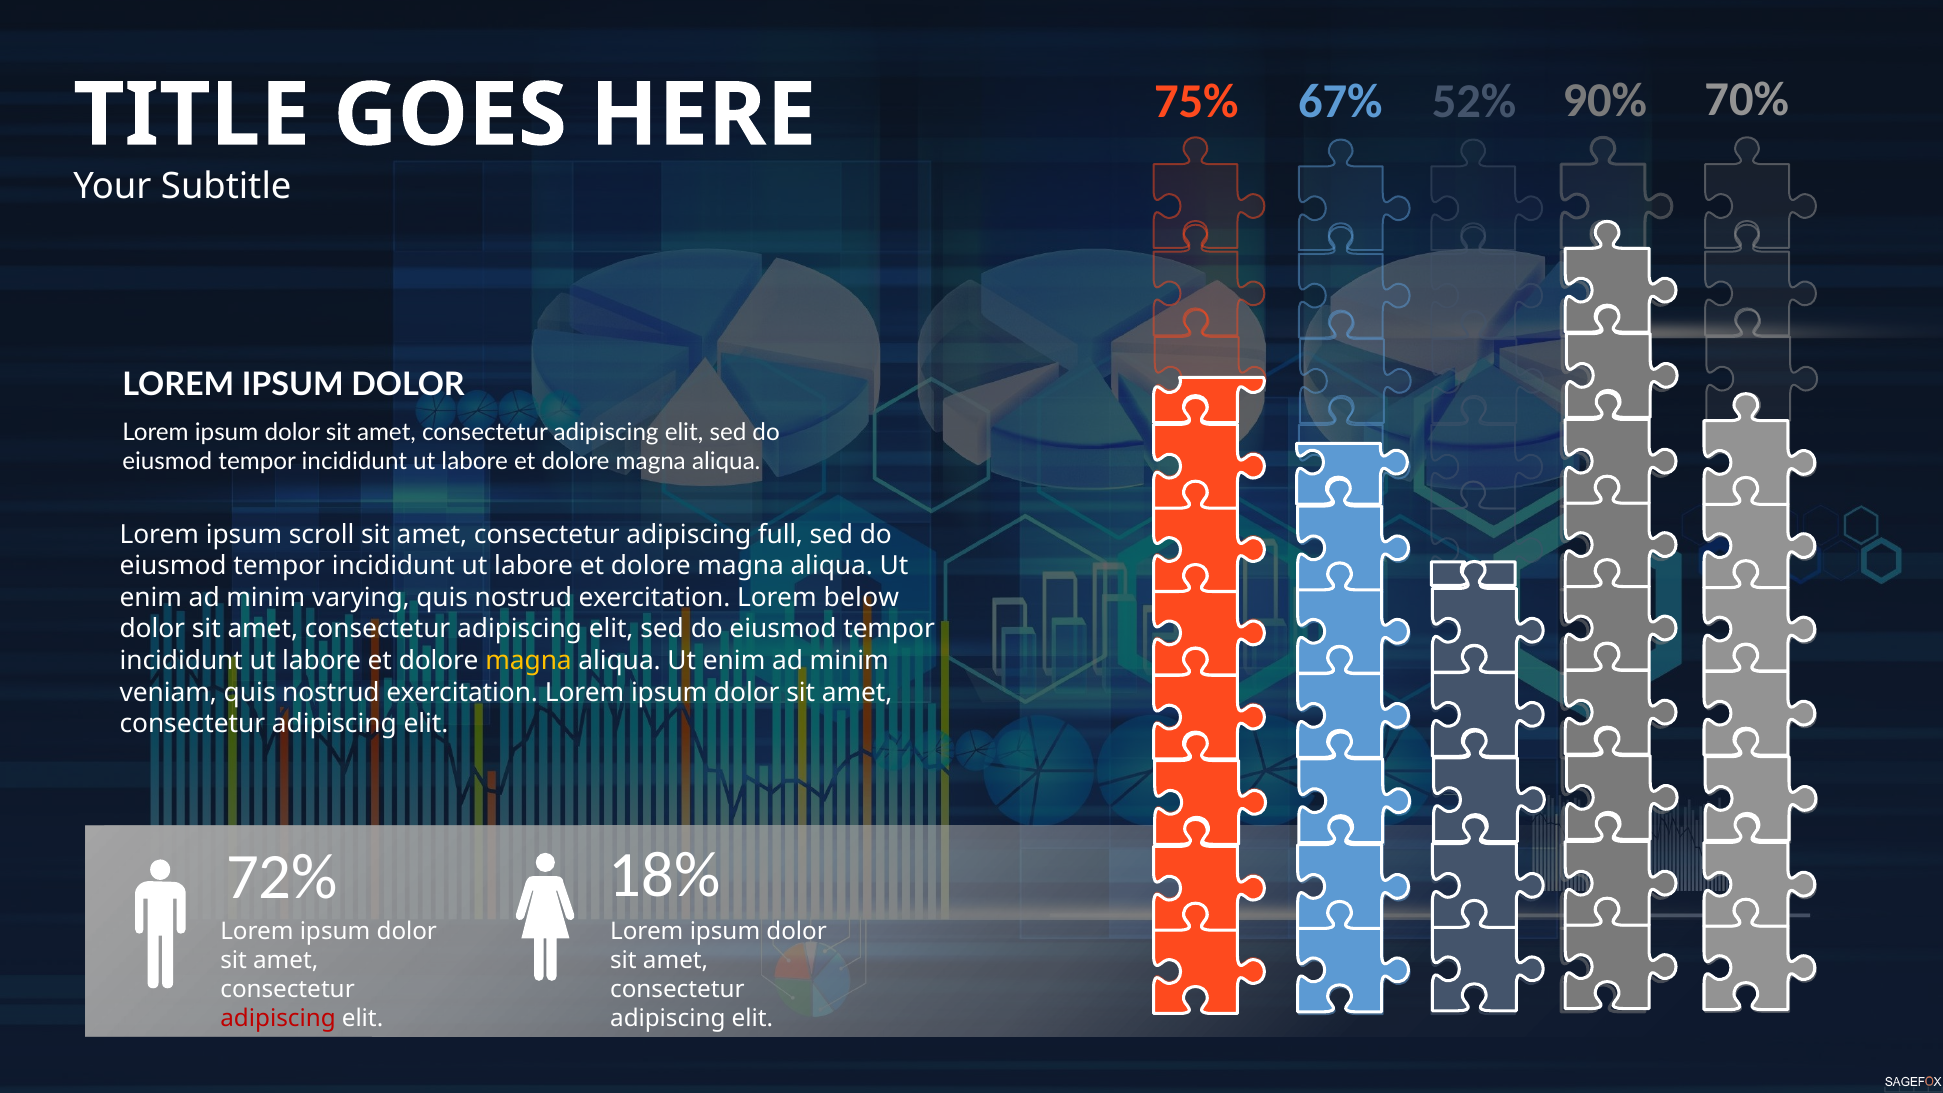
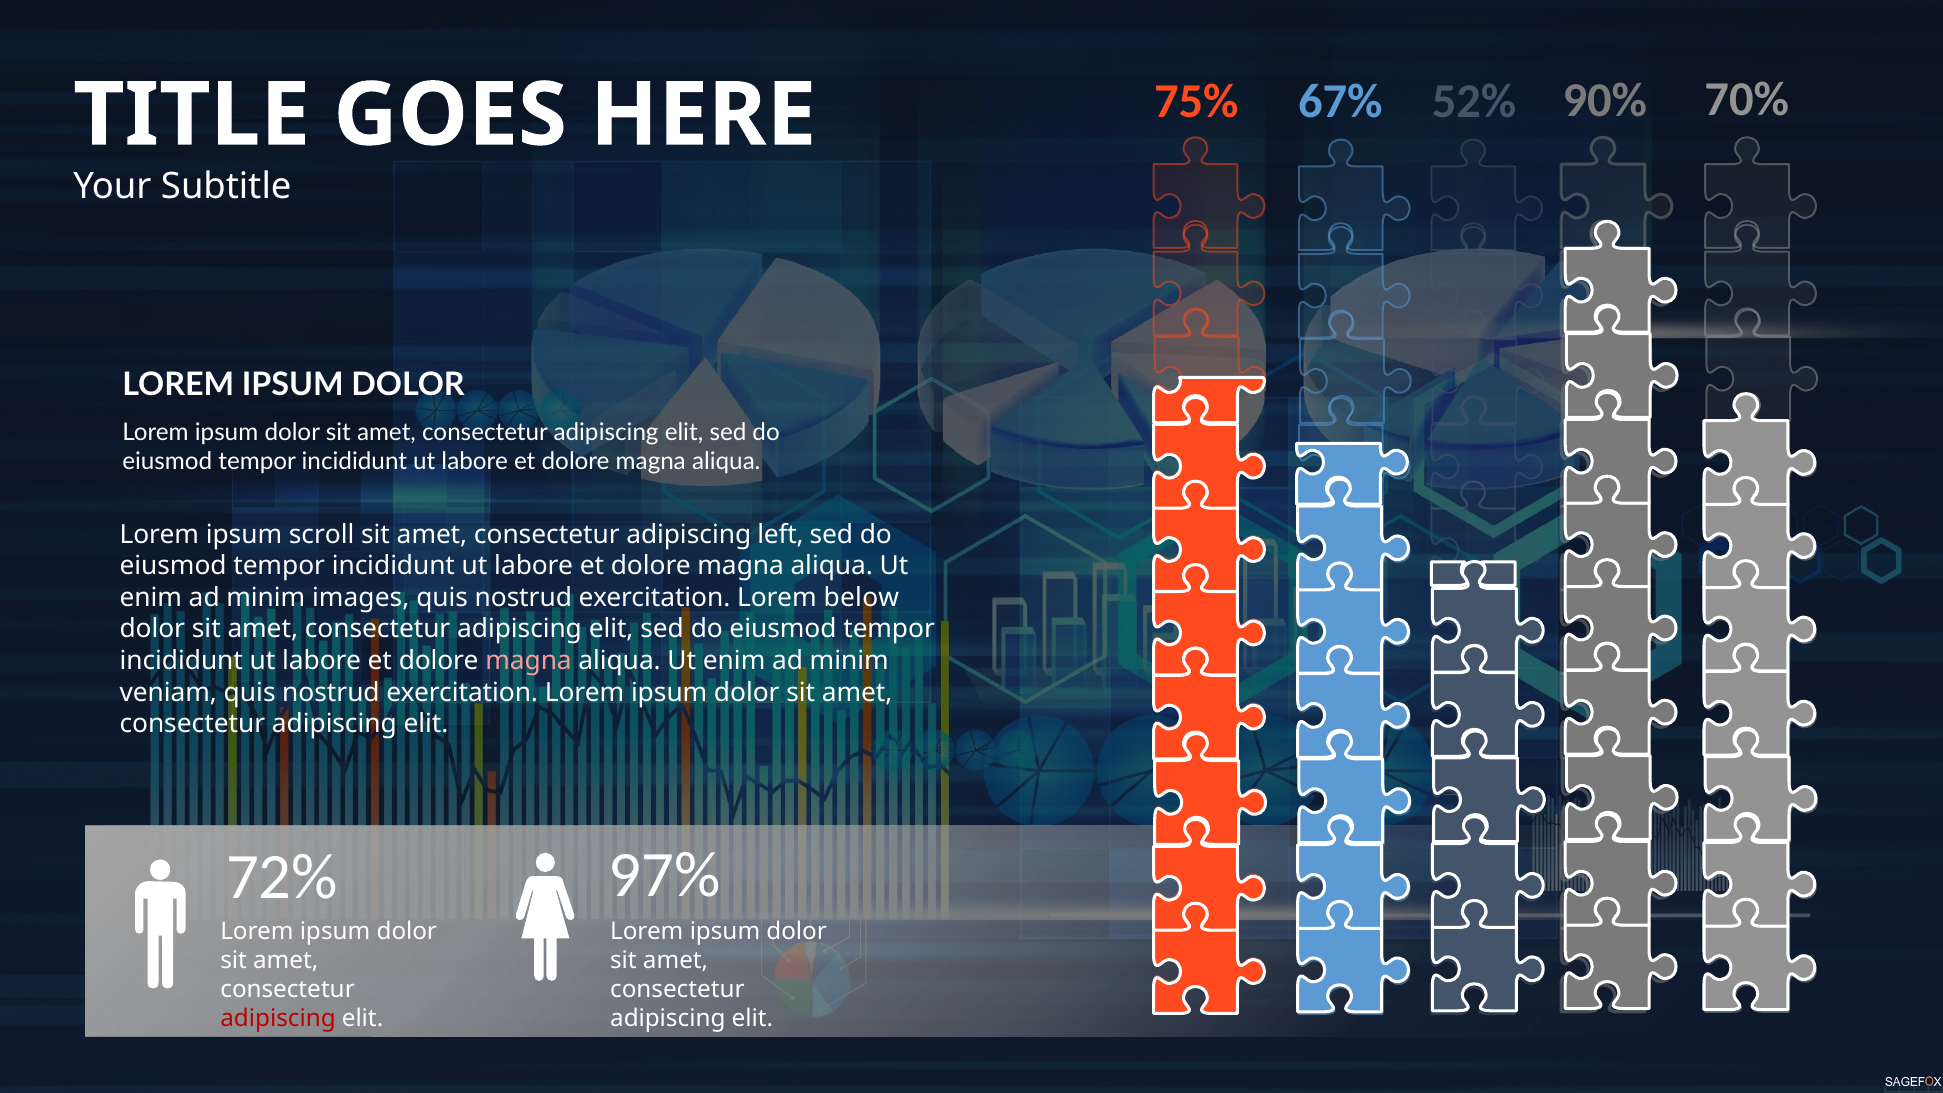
full: full -> left (780, 534)
varying: varying -> images (361, 597)
magna colour: yellow -> pink (529, 661)
18%: 18% -> 97% (665, 876)
